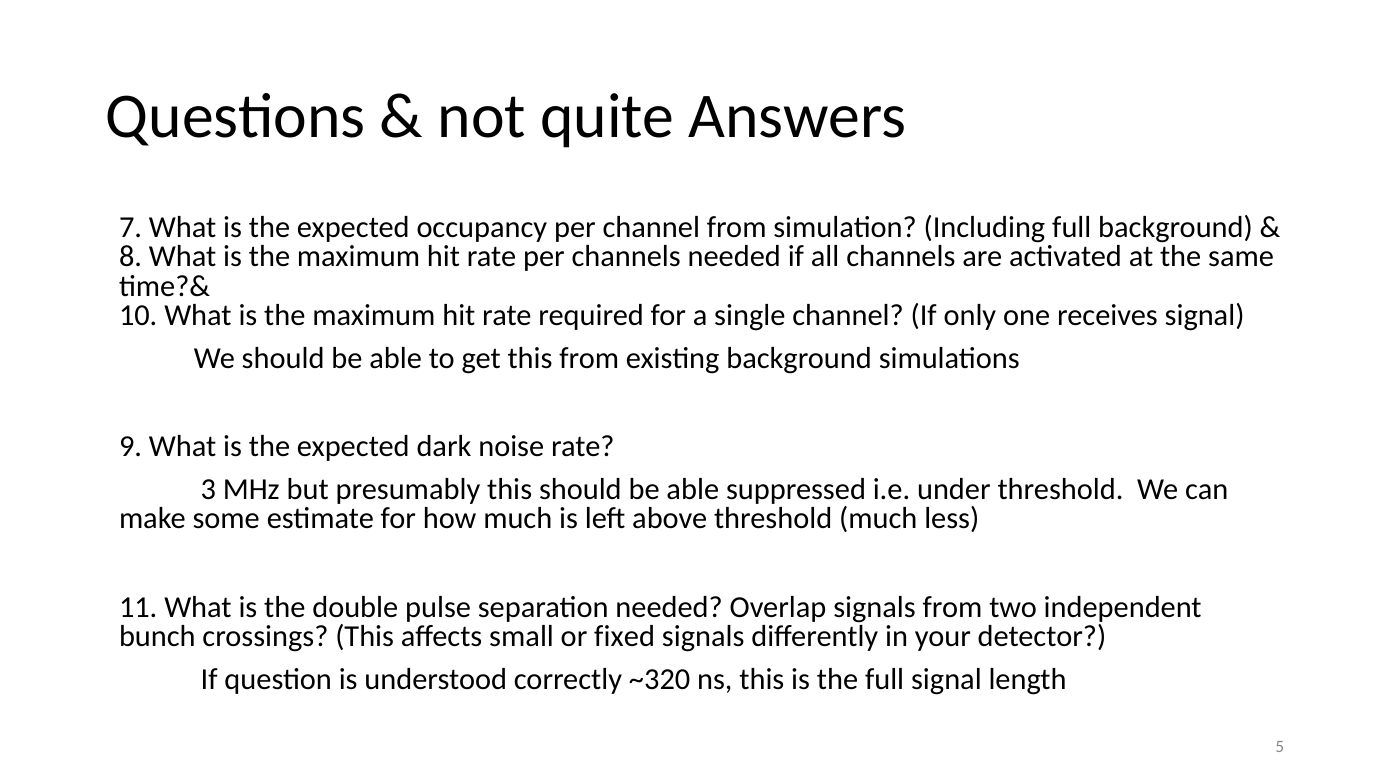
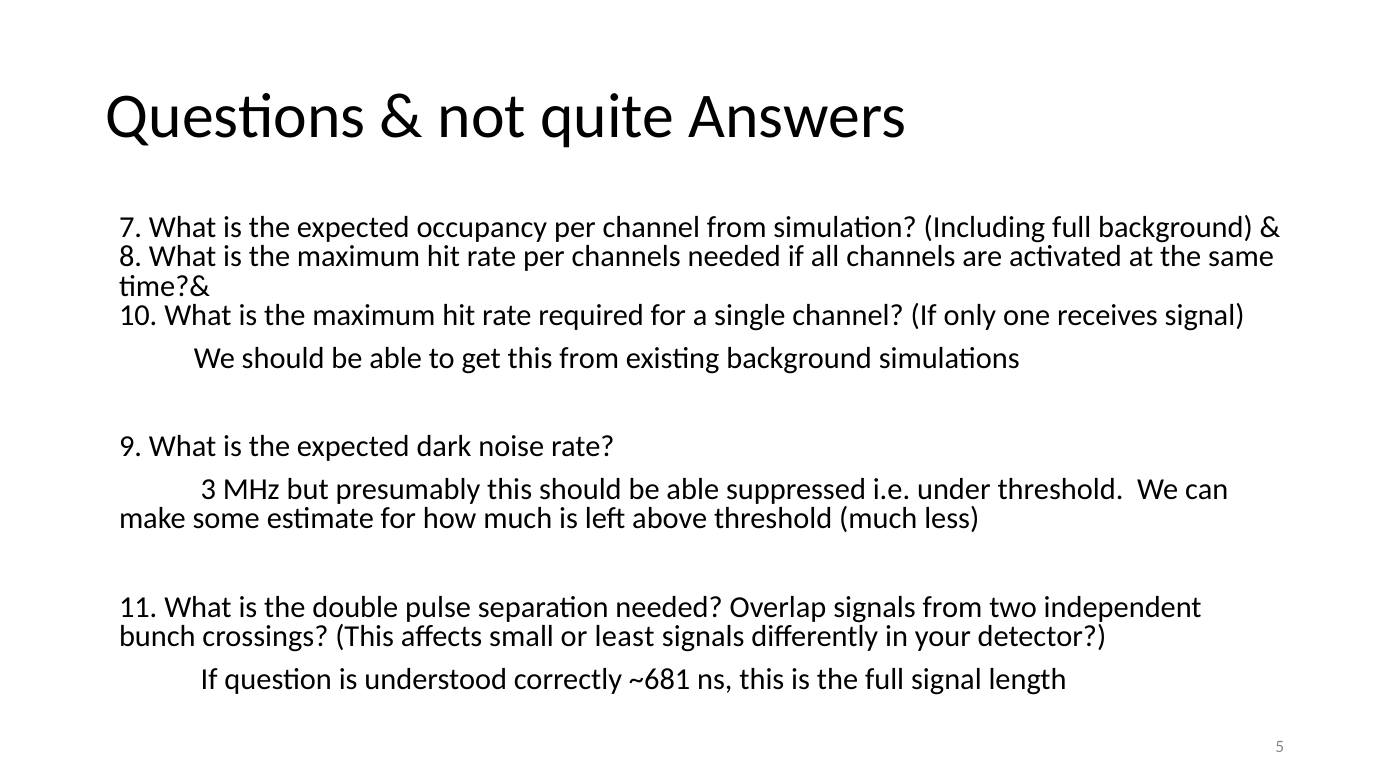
fixed: fixed -> least (625, 637)
~320: ~320 -> ~681 (660, 679)
